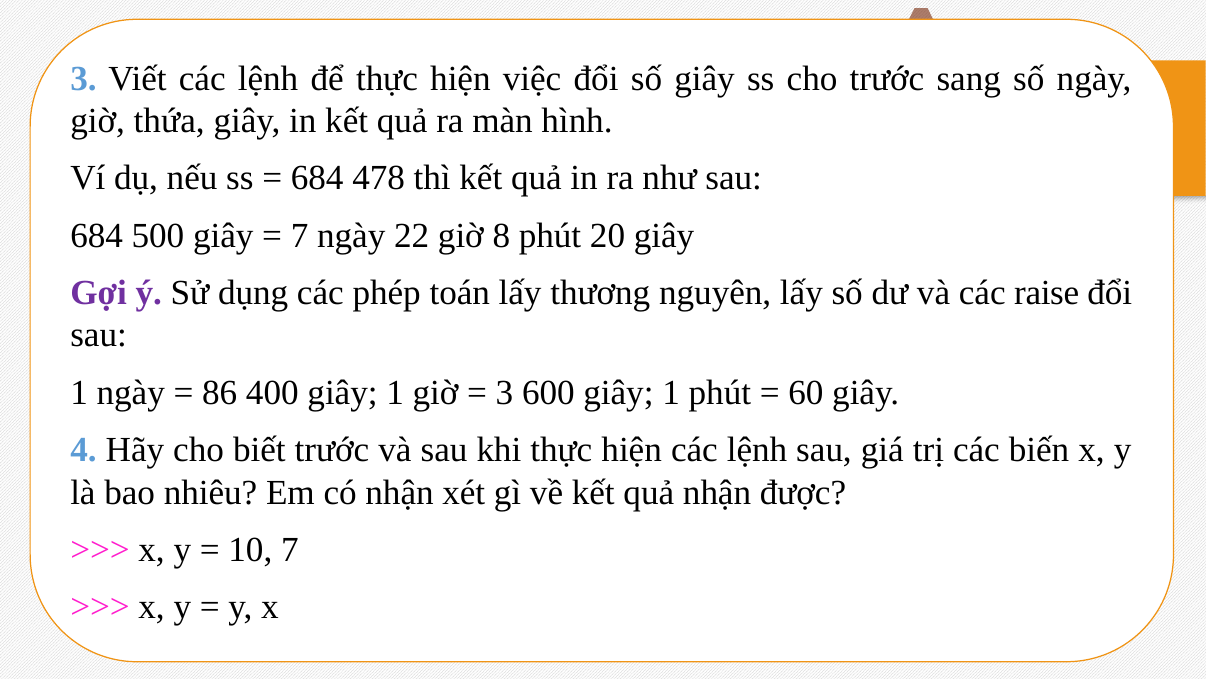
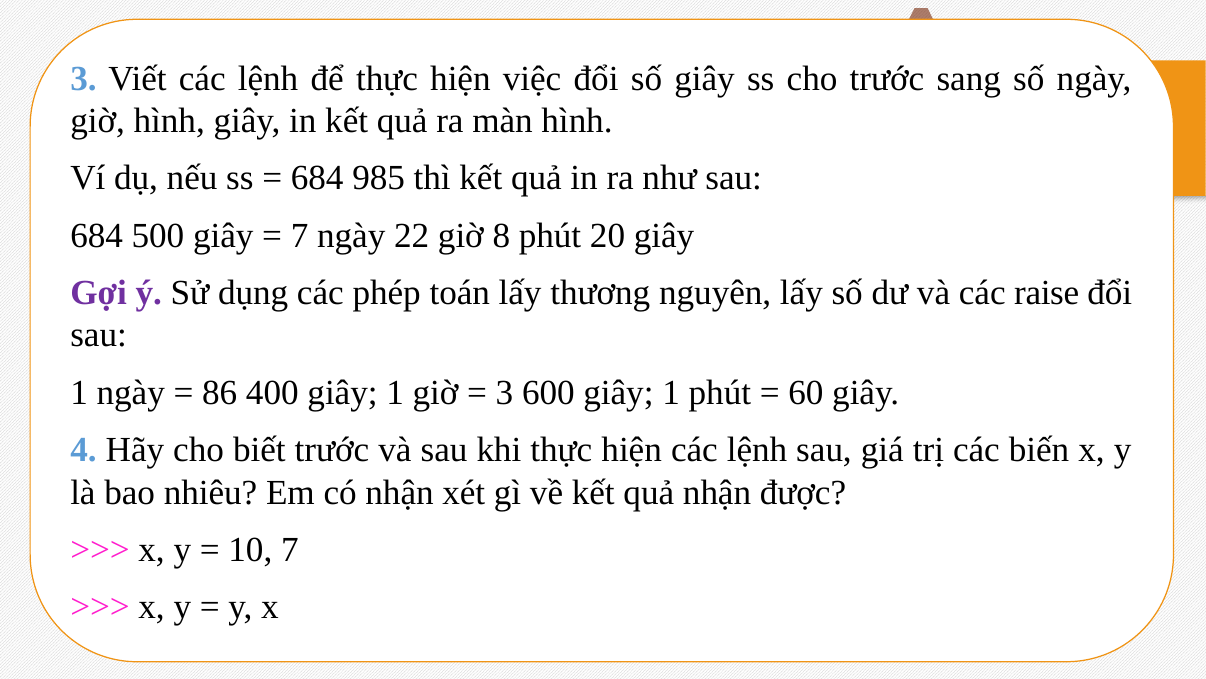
giờ thứa: thứa -> hình (169, 121)
478: 478 -> 985 (379, 178)
